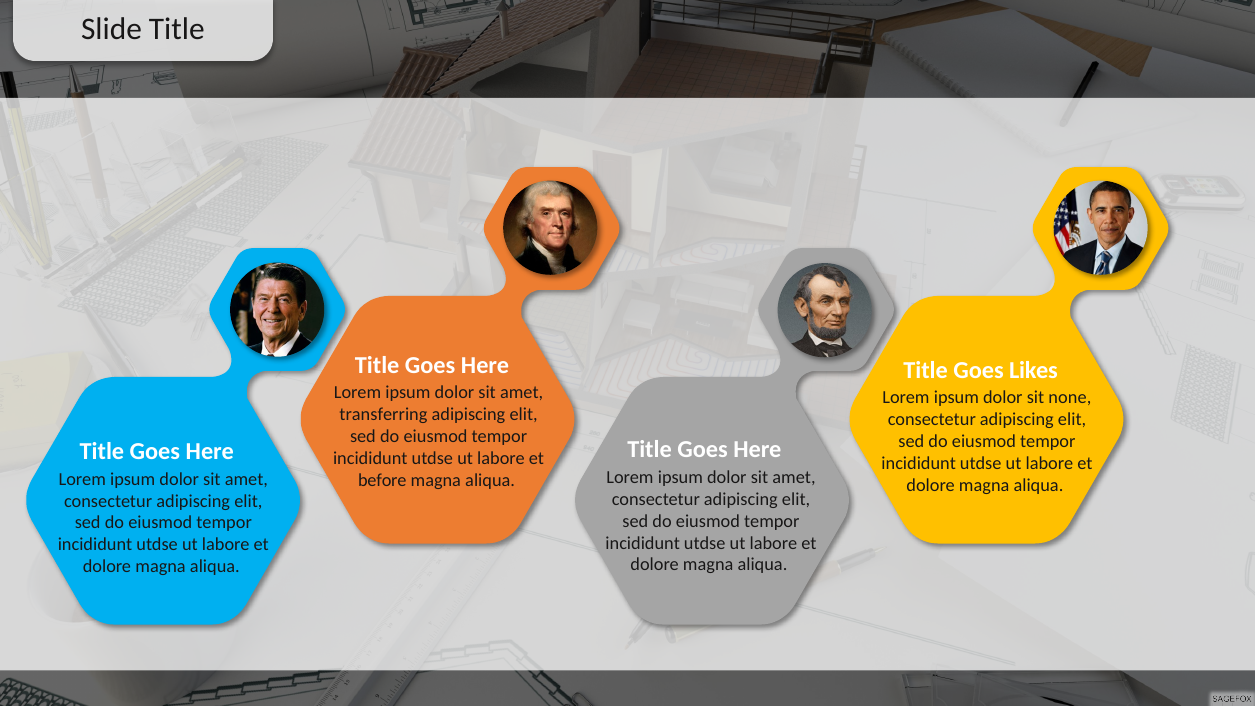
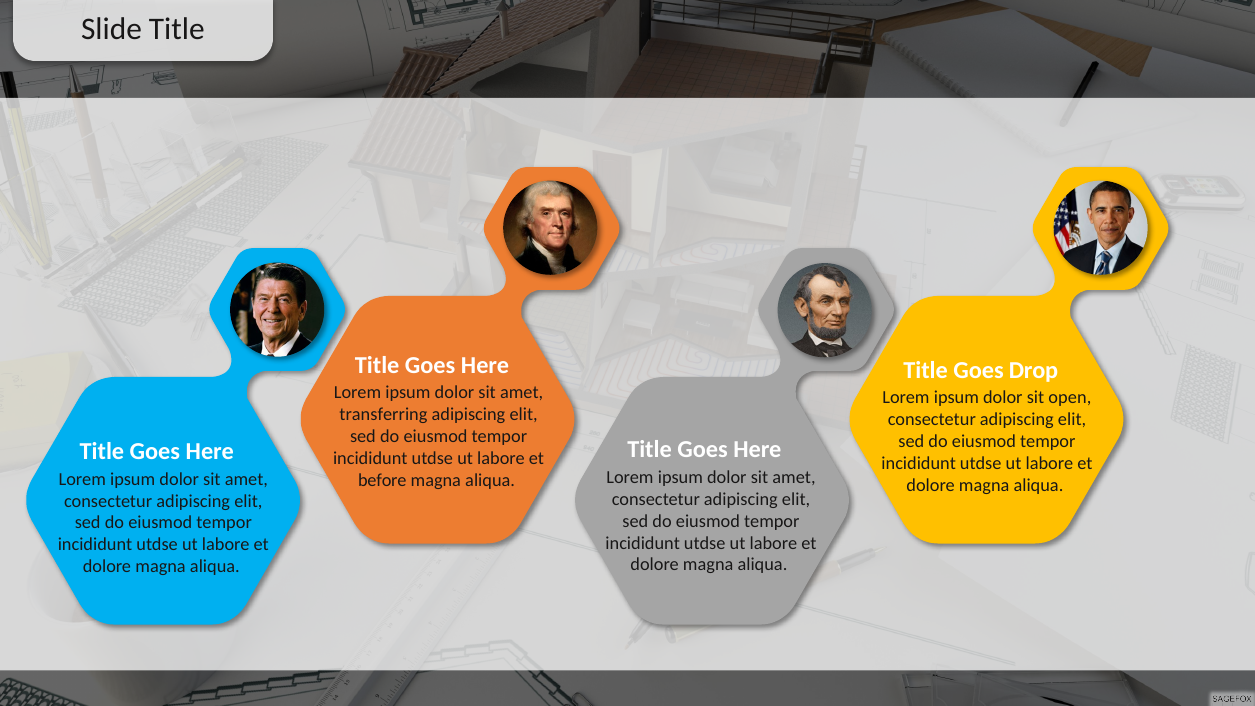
Likes: Likes -> Drop (1033, 370)
none: none -> open (1070, 398)
